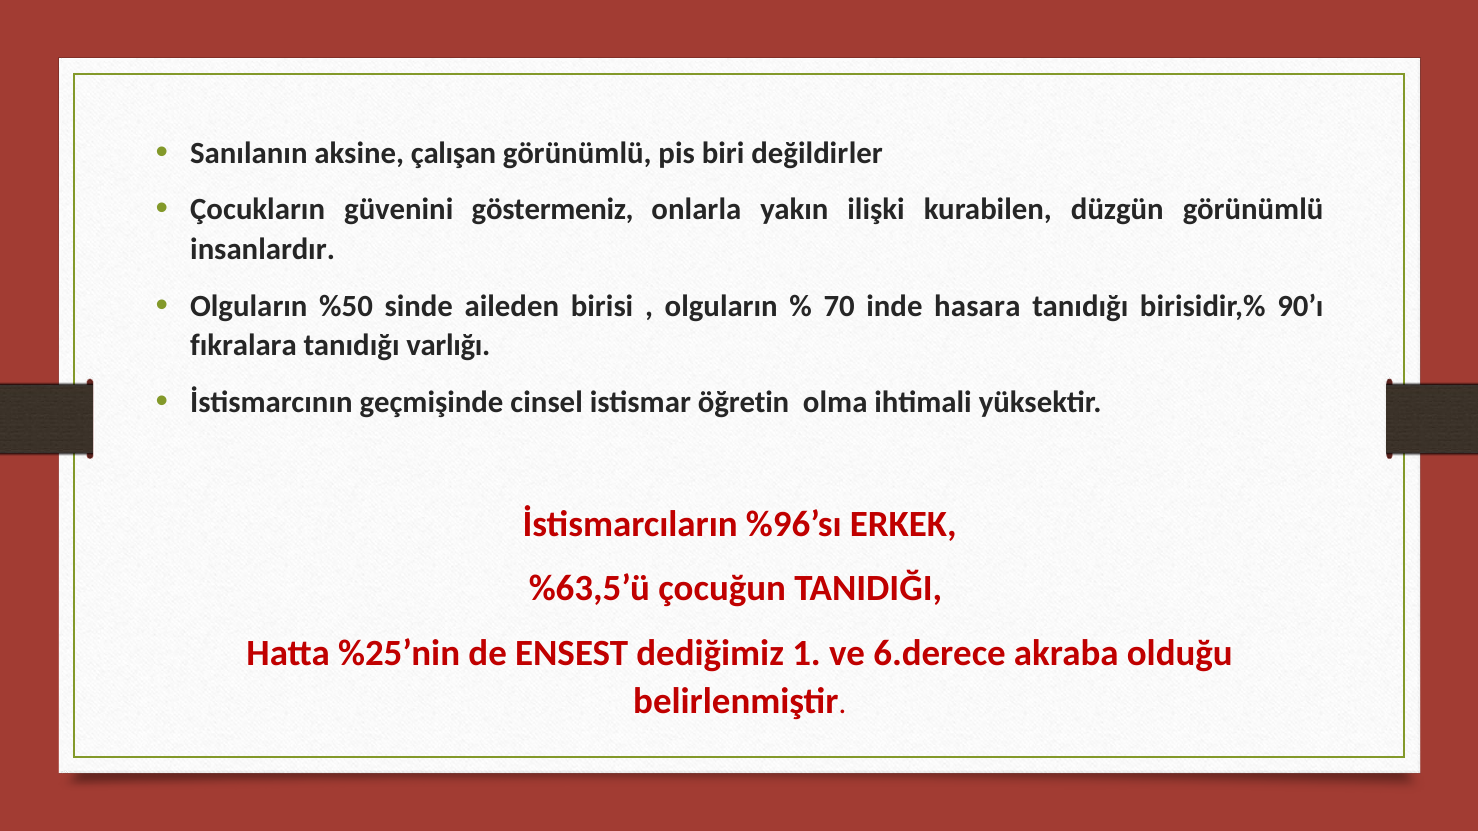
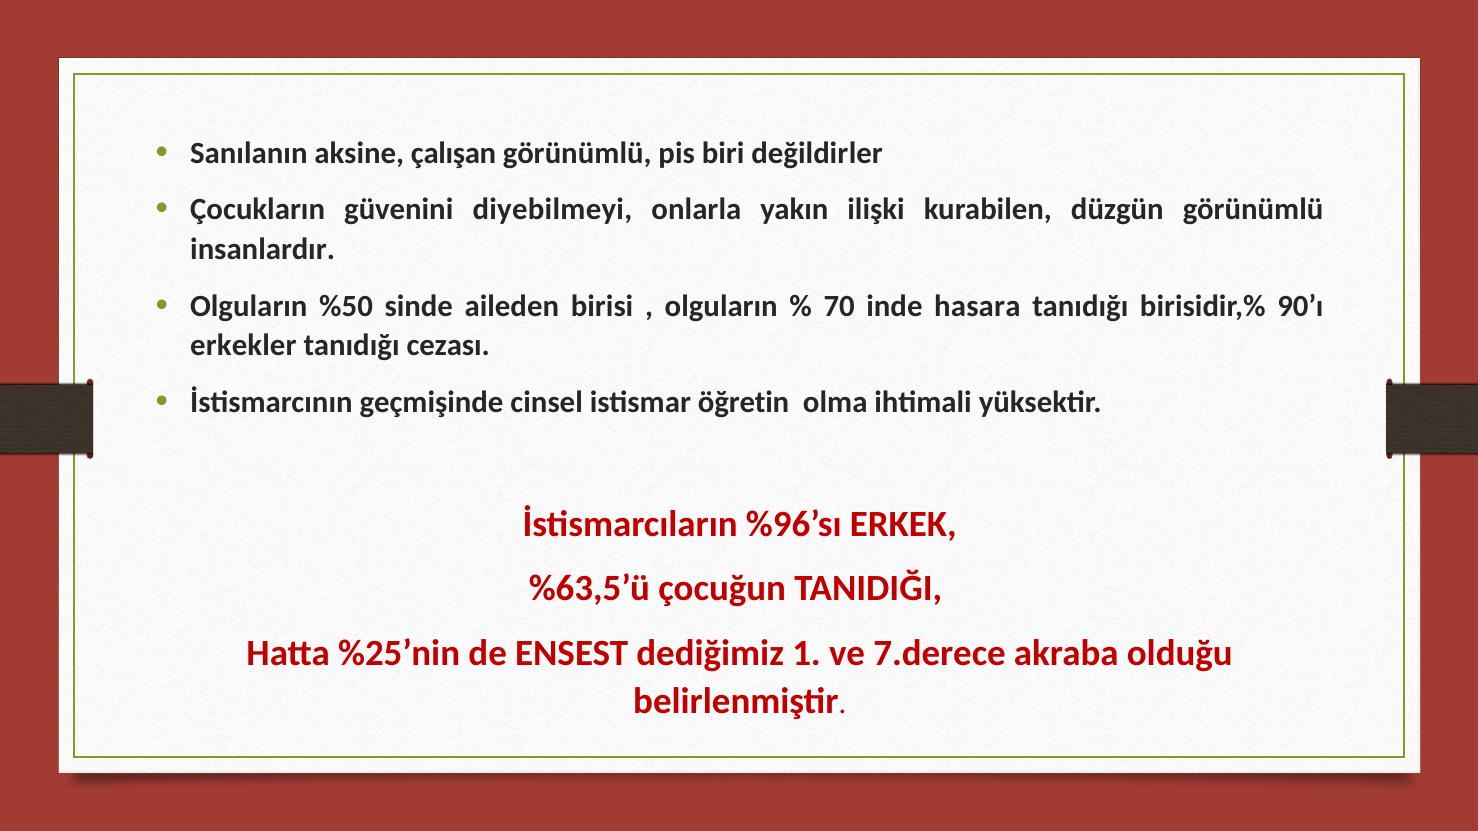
göstermeniz: göstermeniz -> diyebilmeyi (552, 210)
fıkralara: fıkralara -> erkekler (243, 346)
varlığı: varlığı -> cezası (448, 346)
6.derece: 6.derece -> 7.derece (940, 654)
